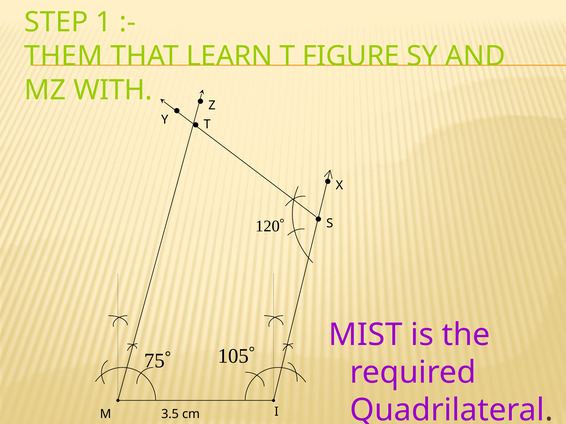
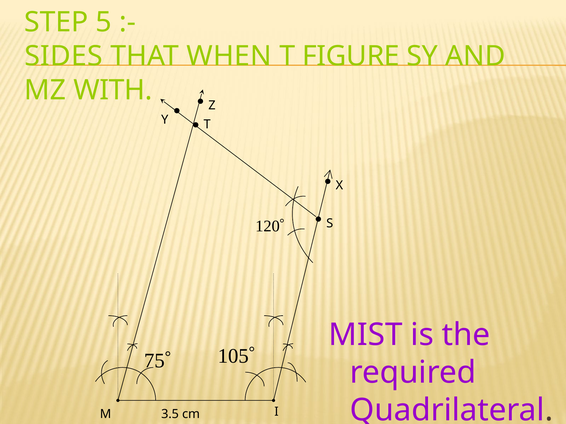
1: 1 -> 5 (104, 22)
THEM: THEM -> SIDES (64, 56)
LEARN: LEARN -> WHEN (229, 56)
